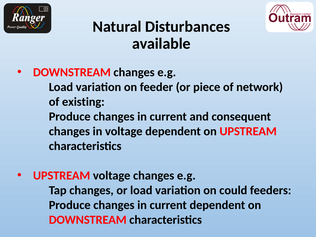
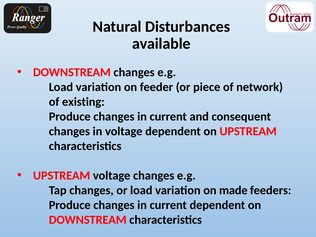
could: could -> made (233, 190)
